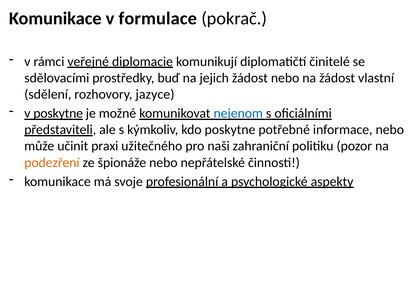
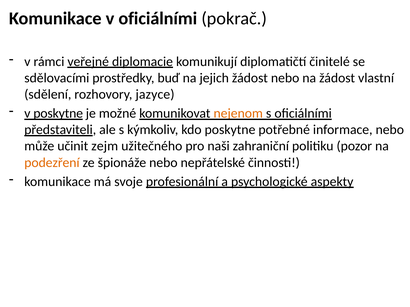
v formulace: formulace -> oficiálními (158, 18)
nejenom colour: blue -> orange (238, 114)
praxi: praxi -> zejm (105, 146)
